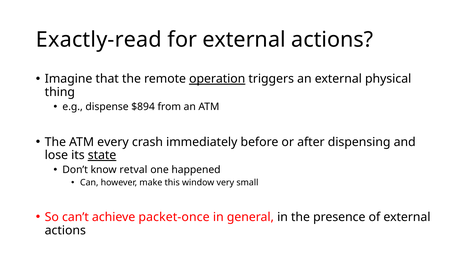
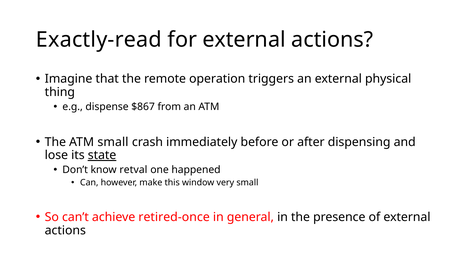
operation underline: present -> none (217, 79)
$894: $894 -> $867 (143, 107)
ATM every: every -> small (113, 142)
packet-once: packet-once -> retired-once (174, 217)
